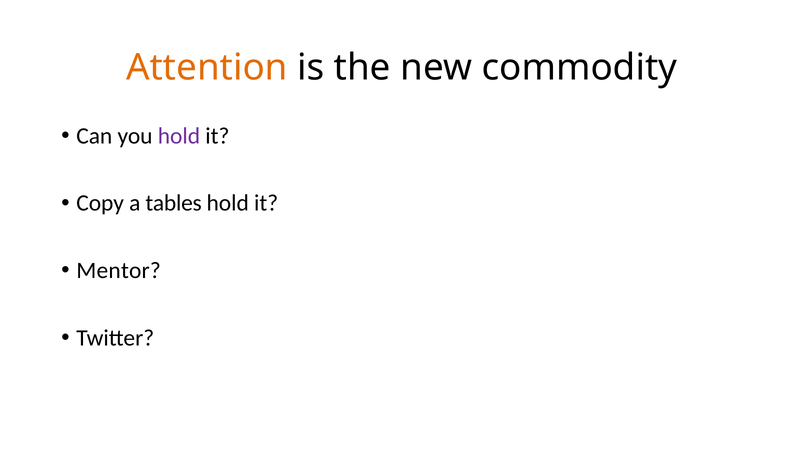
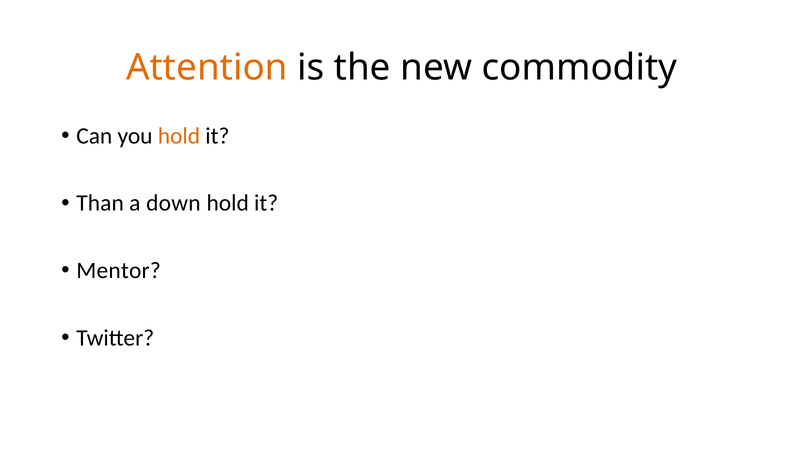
hold colour: purple -> orange (179, 136)
Copy: Copy -> Than (100, 203)
tables: tables -> down (173, 203)
